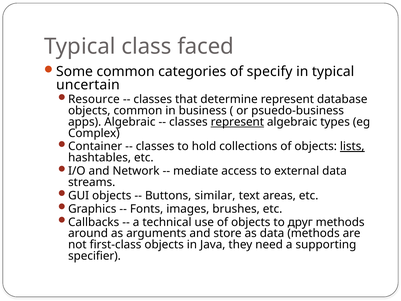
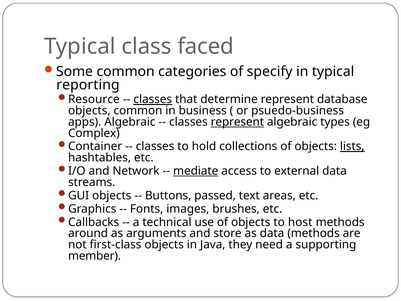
uncertain: uncertain -> reporting (88, 85)
classes underline: none -> present (153, 99)
mediate underline: none -> present (196, 171)
similar: similar -> passed (215, 195)
друг: друг -> host (300, 222)
specifier: specifier -> member (94, 256)
